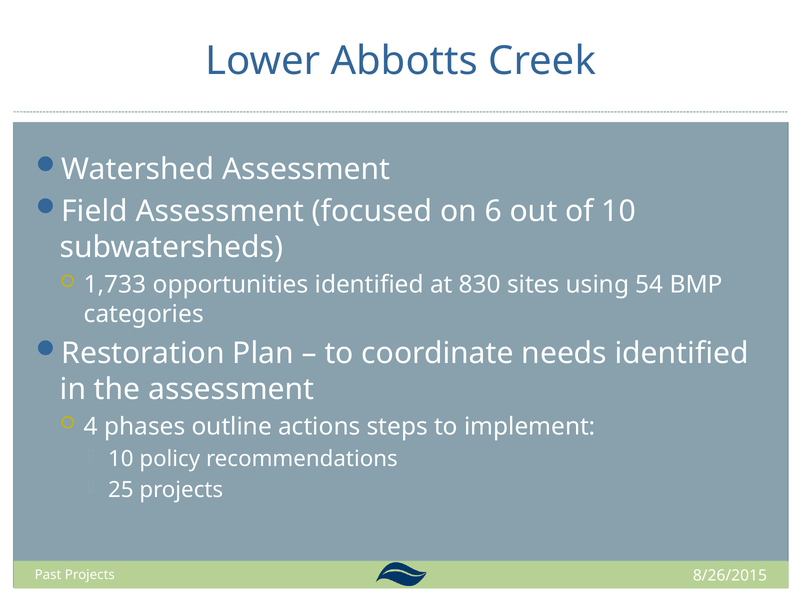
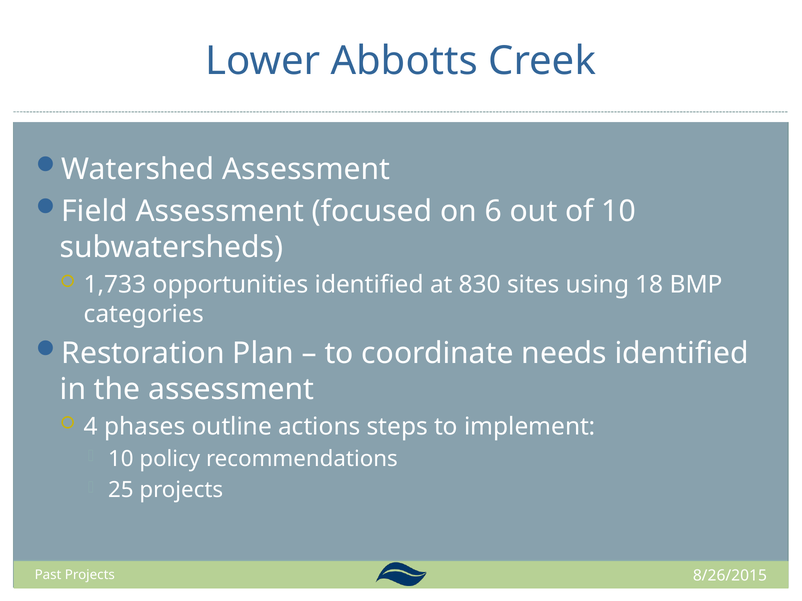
54: 54 -> 18 (649, 285)
